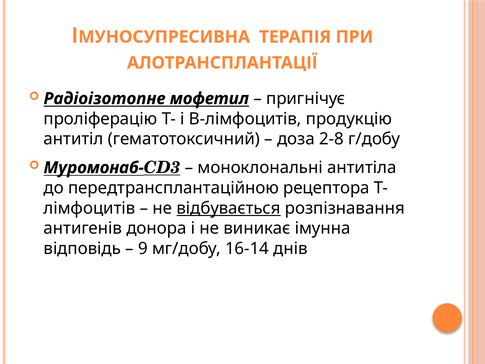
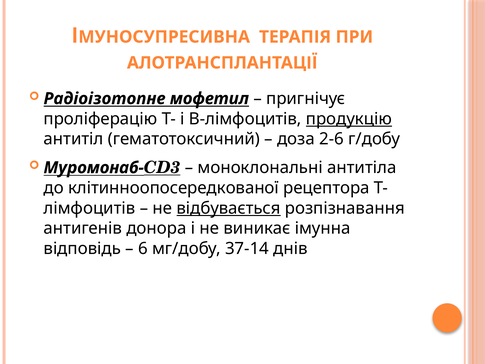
продукцію underline: none -> present (349, 119)
2-8: 2-8 -> 2-6 (332, 139)
передтрансплантаційною: передтрансплантаційною -> клітинноопосередкованої (174, 188)
9: 9 -> 6 (143, 248)
16-14: 16-14 -> 37-14 (247, 248)
